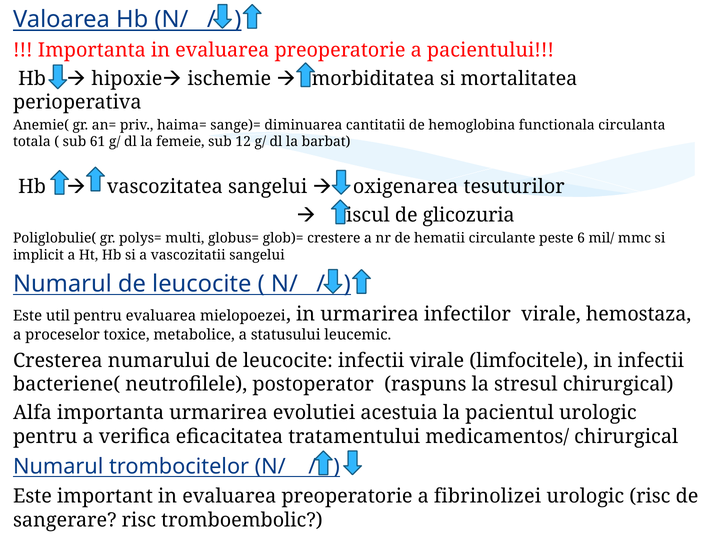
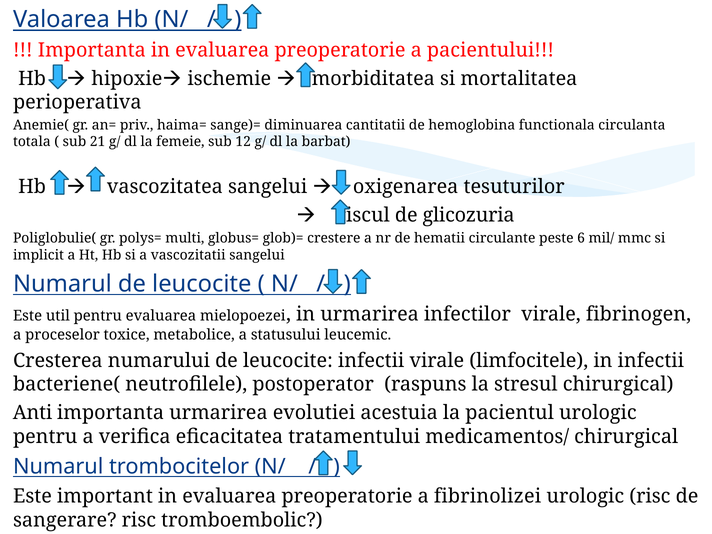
61: 61 -> 21 (98, 142)
hemostaza: hemostaza -> fibrinogen (639, 314)
Alfa: Alfa -> Anti (33, 413)
